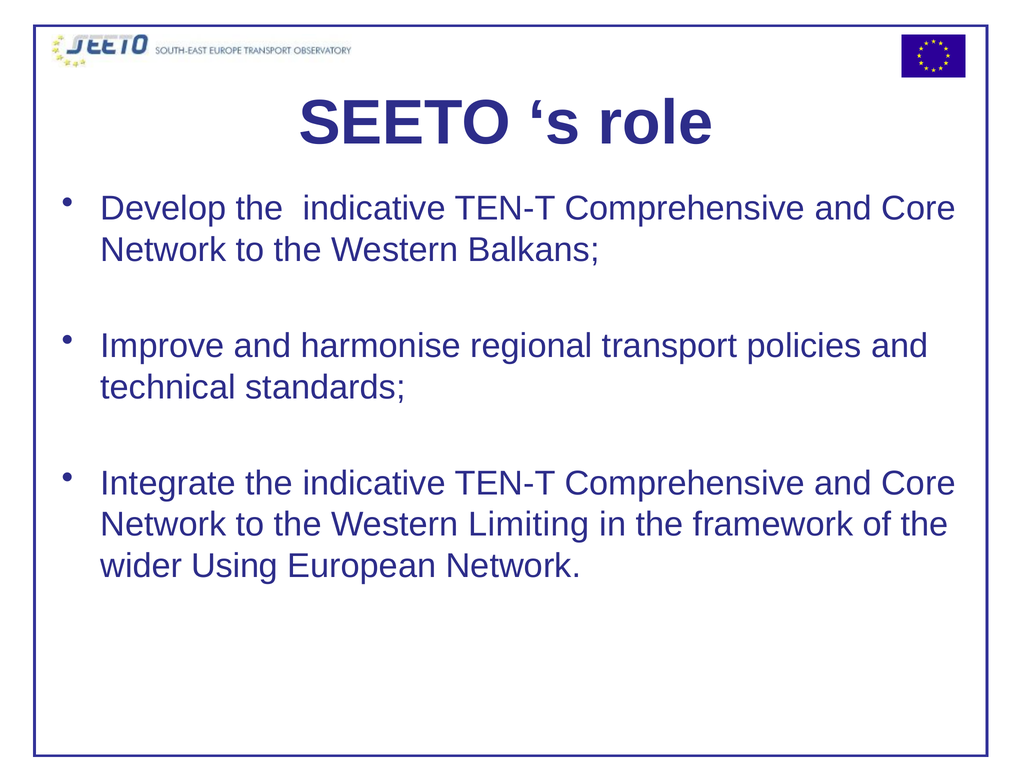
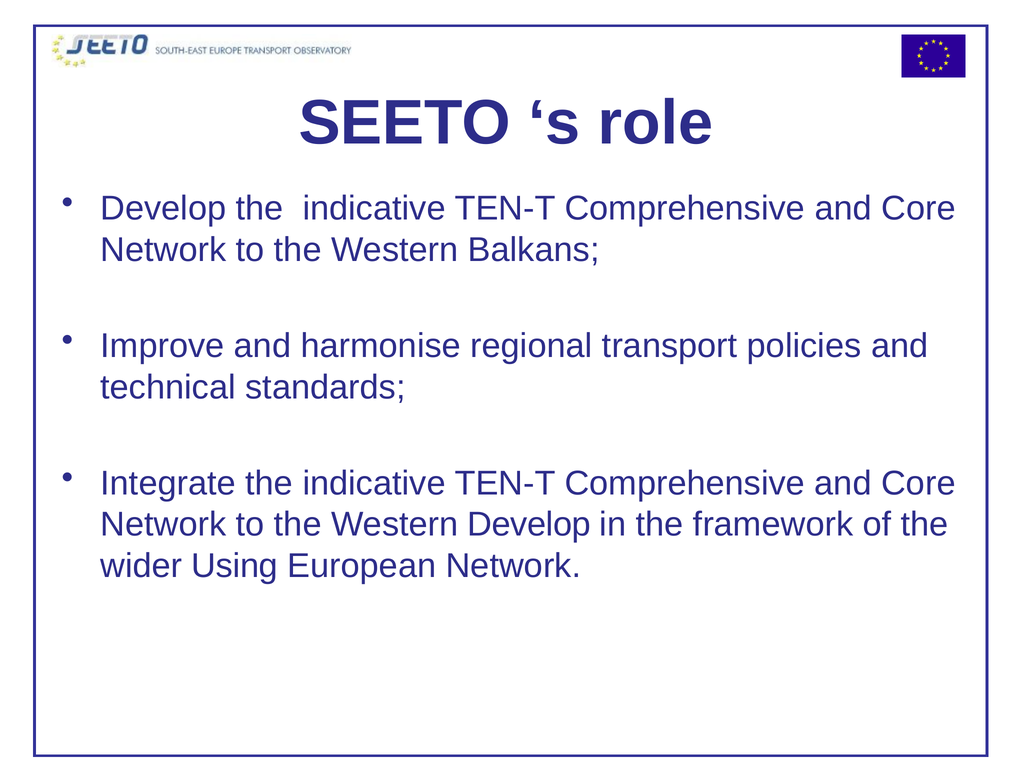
Western Limiting: Limiting -> Develop (529, 524)
